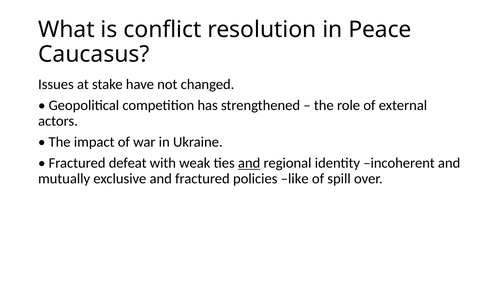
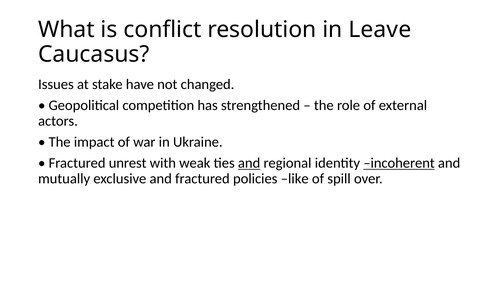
Peace: Peace -> Leave (380, 30)
defeat: defeat -> unrest (128, 163)
incoherent underline: none -> present (399, 163)
